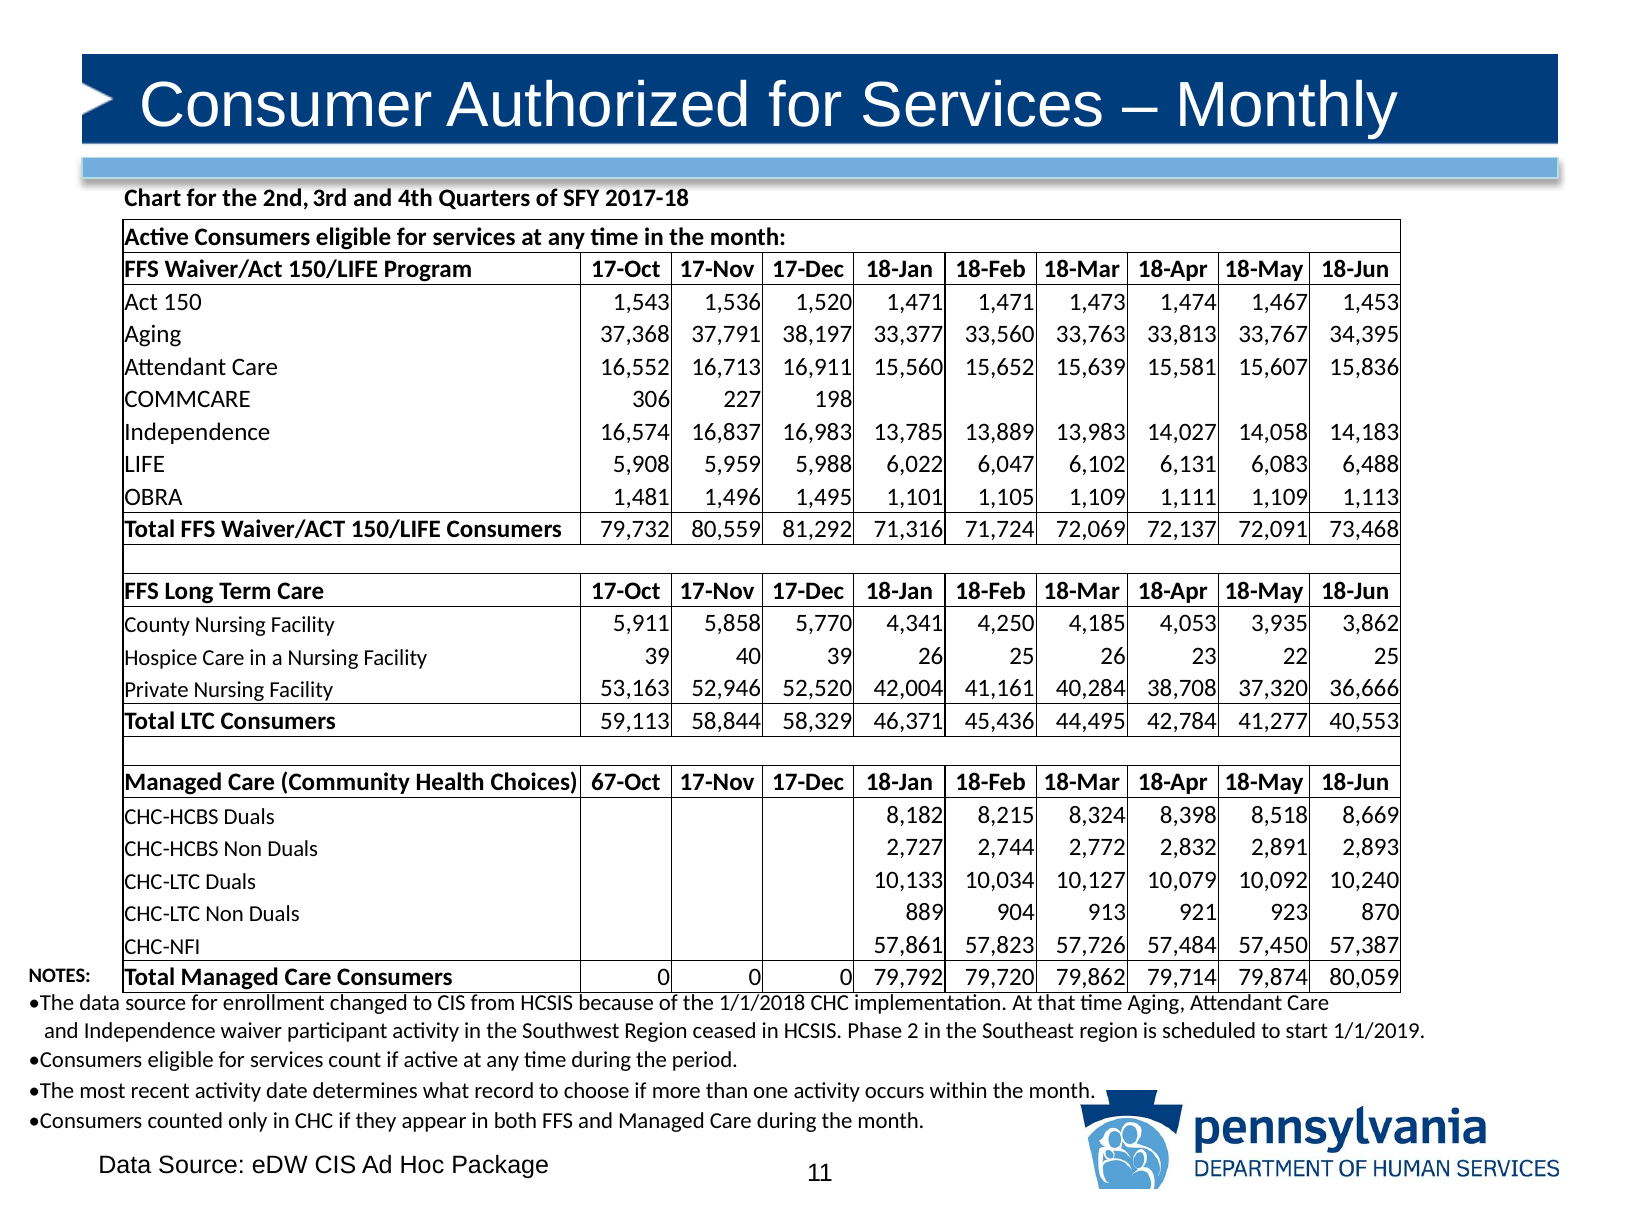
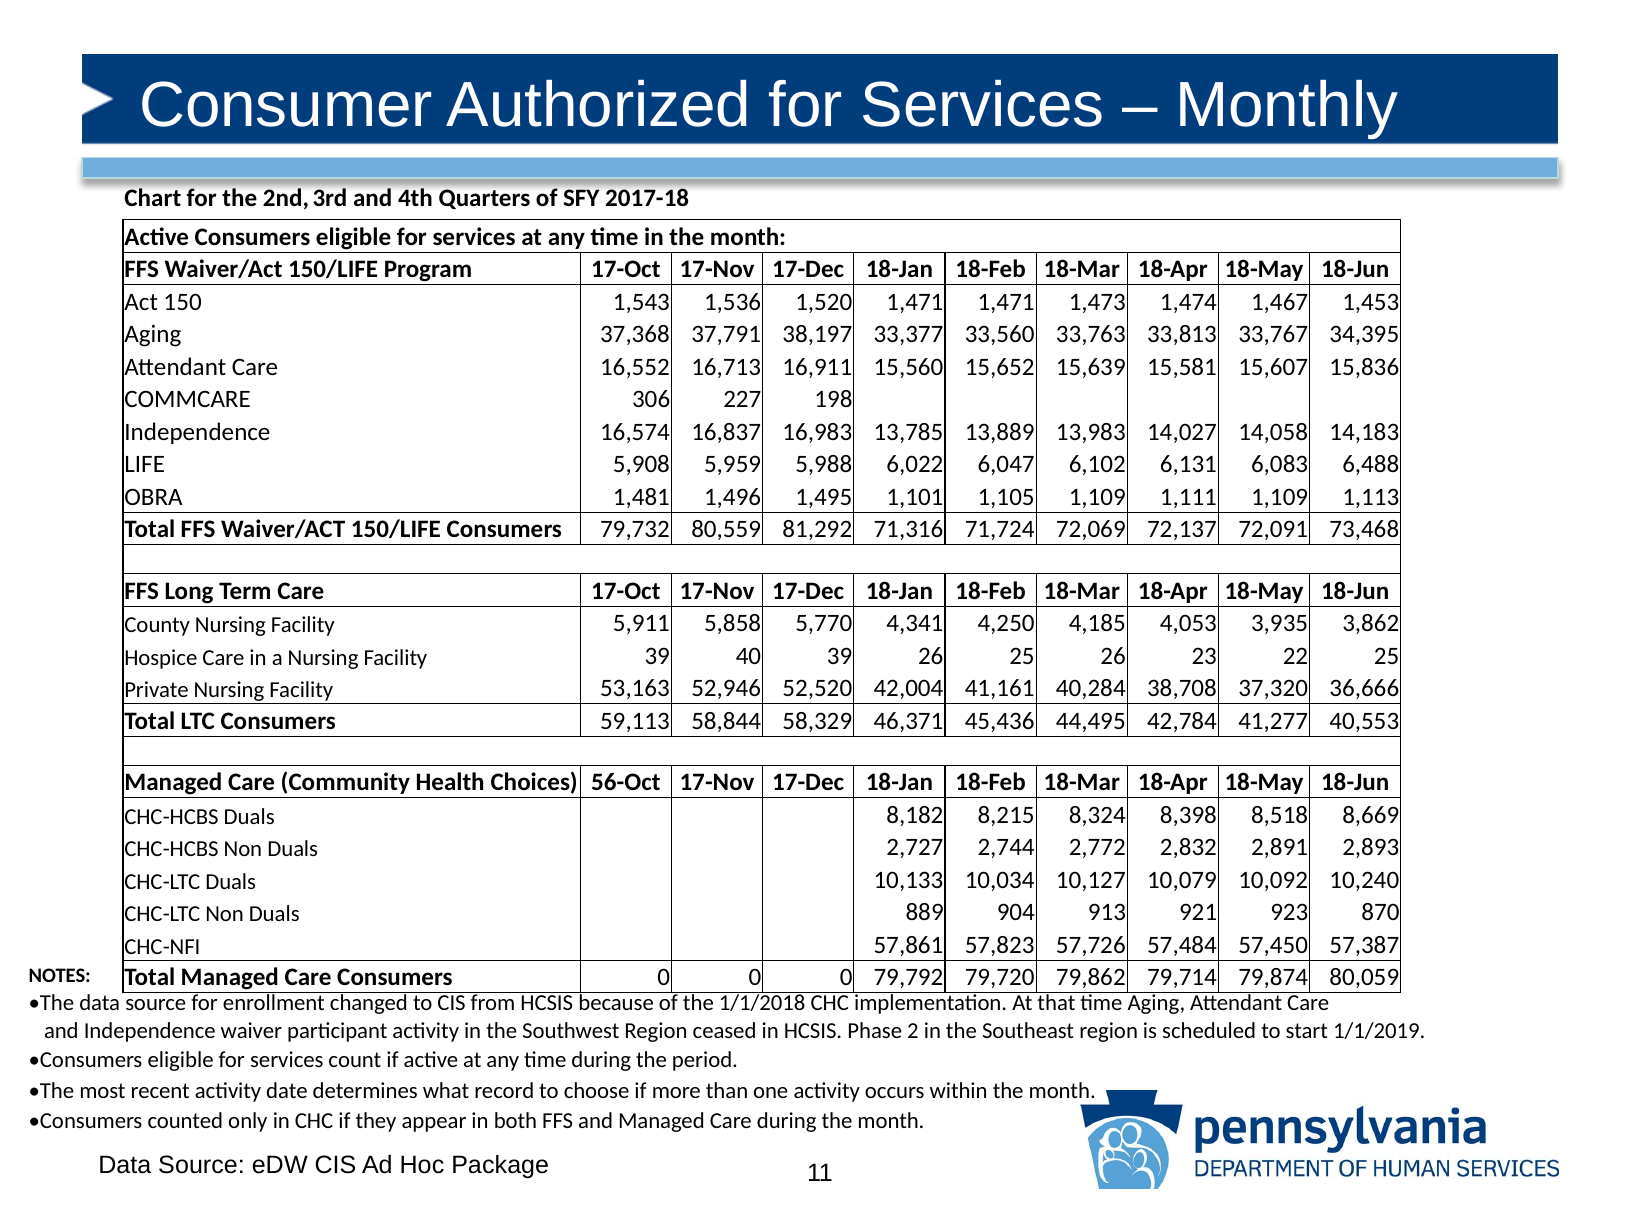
67-Oct: 67-Oct -> 56-Oct (626, 783)
